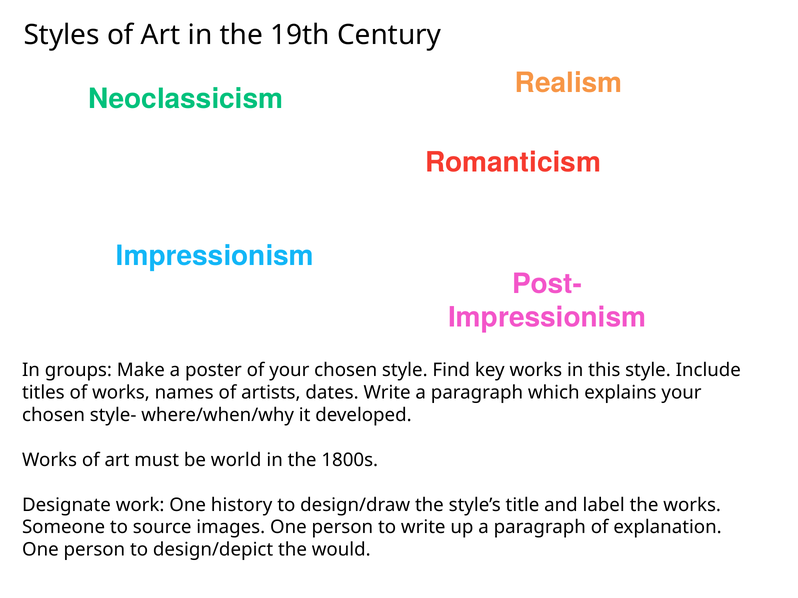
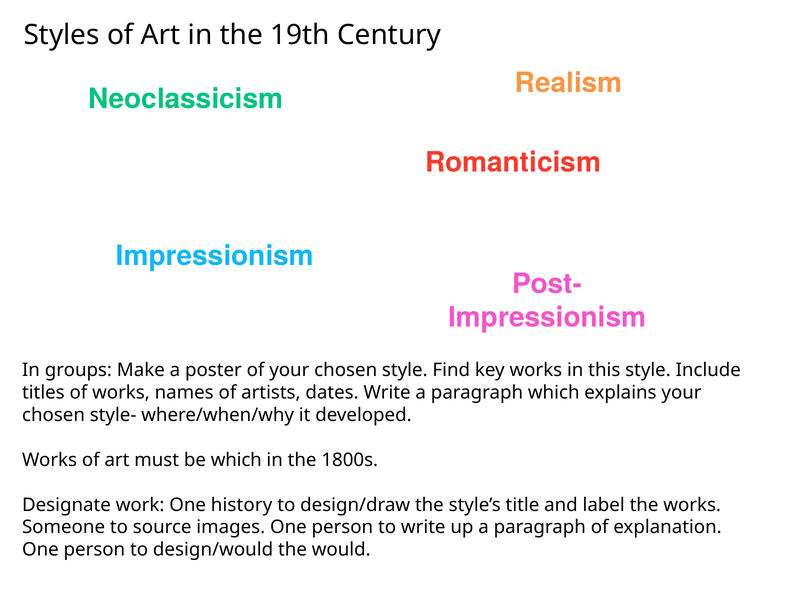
be world: world -> which (236, 460)
design/depict: design/depict -> design/would (213, 550)
